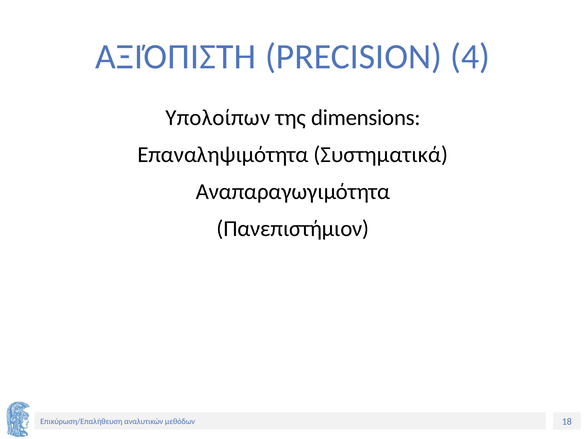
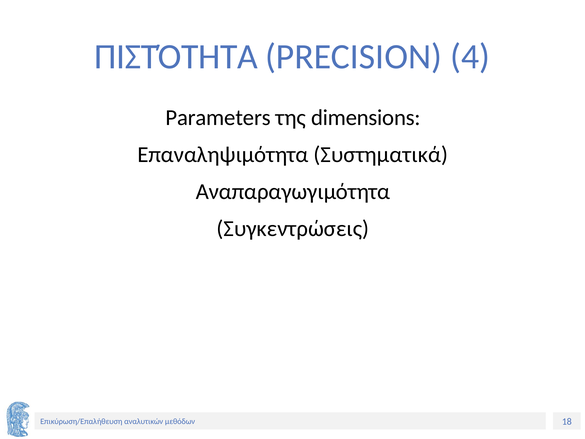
ΑΞΙΌΠΙΣΤΗ: ΑΞΙΌΠΙΣΤΗ -> ΠΙΣΤΌΤΗΤΑ (176, 57)
Υπολοίπων: Υπολοίπων -> Parameters (218, 118)
Πανεπιστήμιον: Πανεπιστήμιον -> Συγκεντρώσεις (293, 229)
